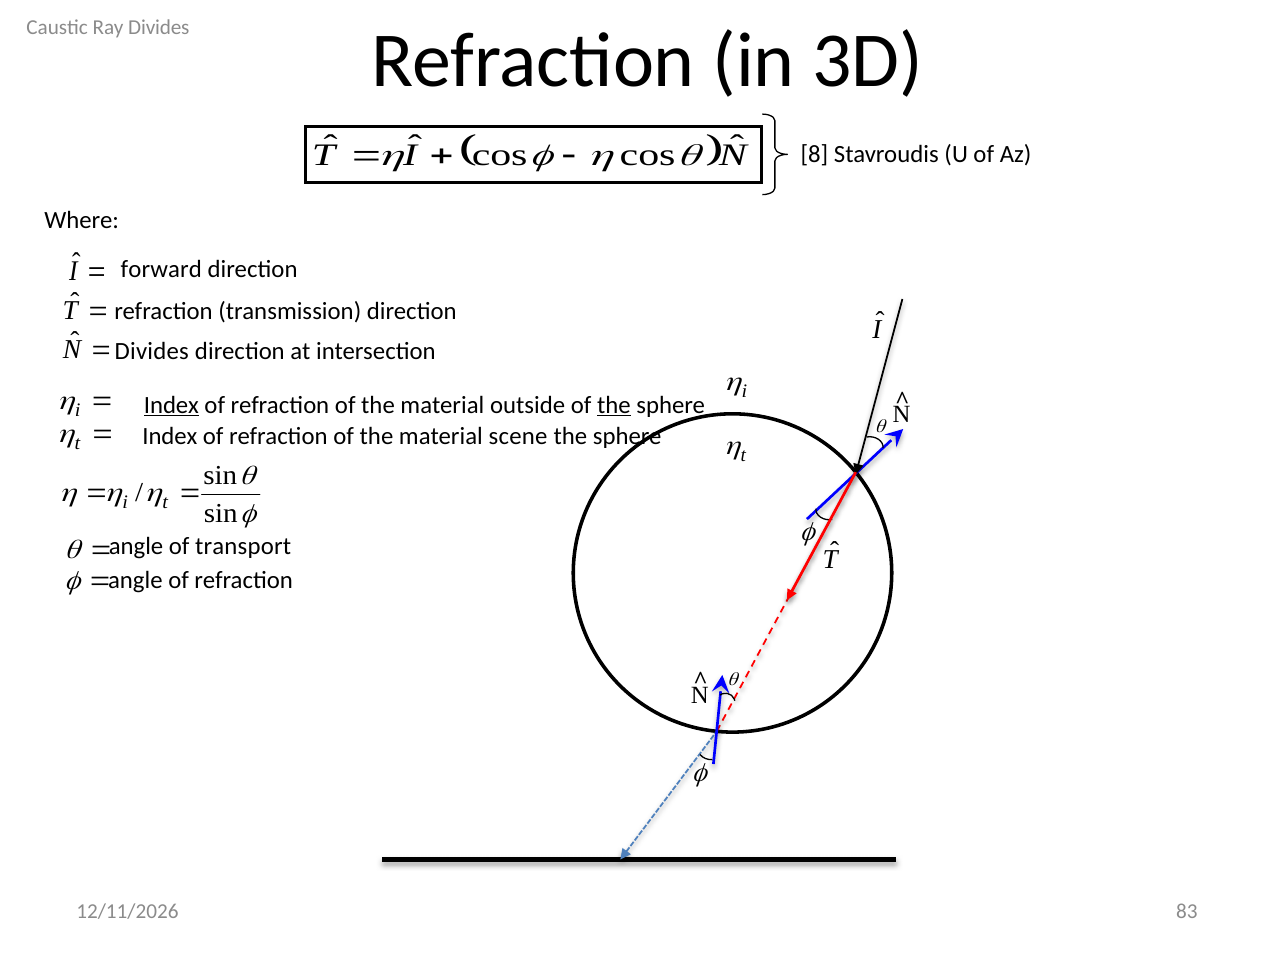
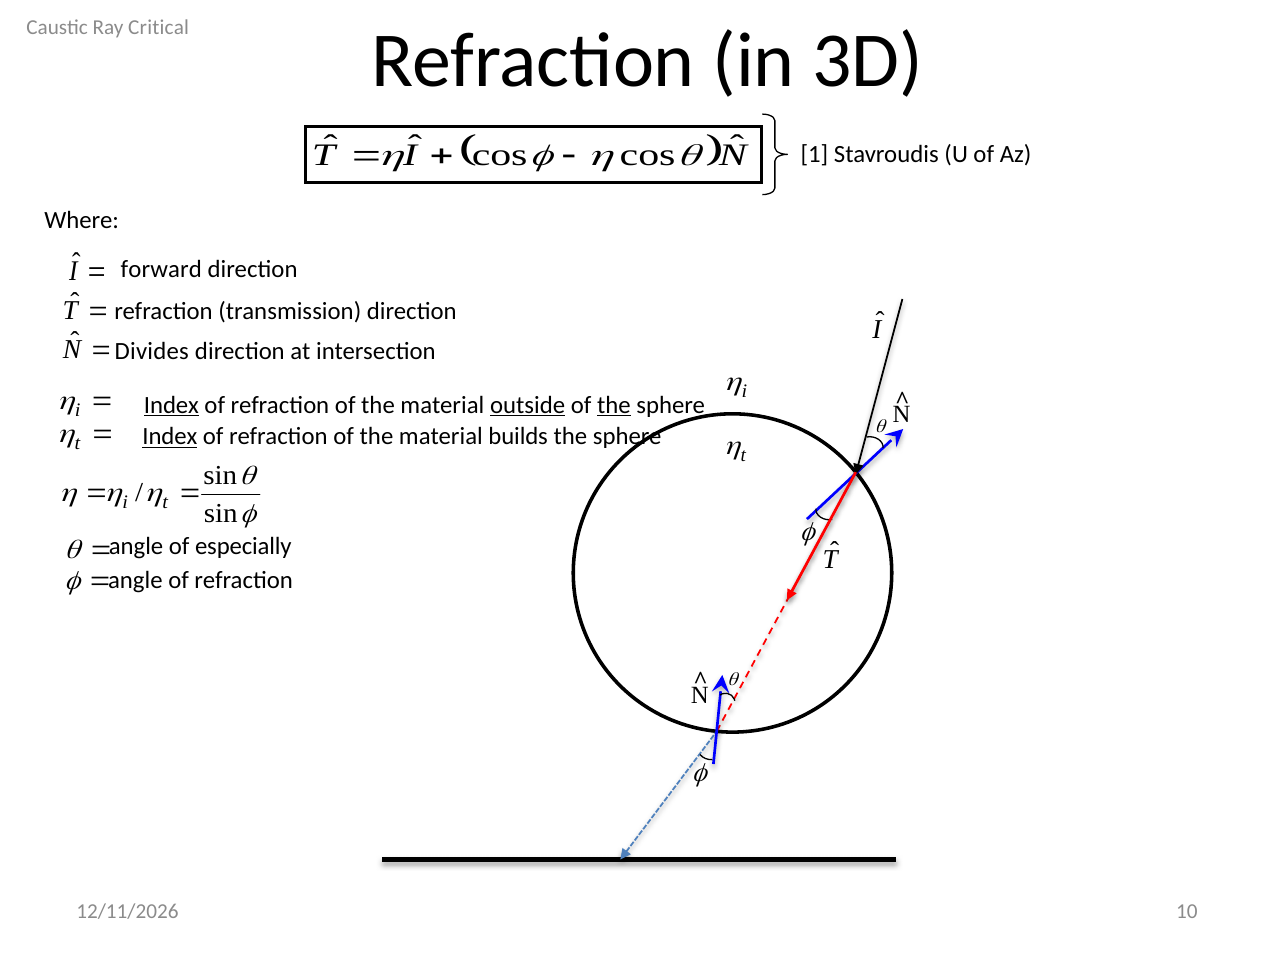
Ray Divides: Divides -> Critical (159, 28)
8: 8 -> 1 (814, 154)
outside underline: none -> present (528, 405)
Index underline: none -> present (170, 437)
scene: scene -> builds (518, 437)
transport: transport -> especially (243, 547)
83: 83 -> 10 (1187, 912)
